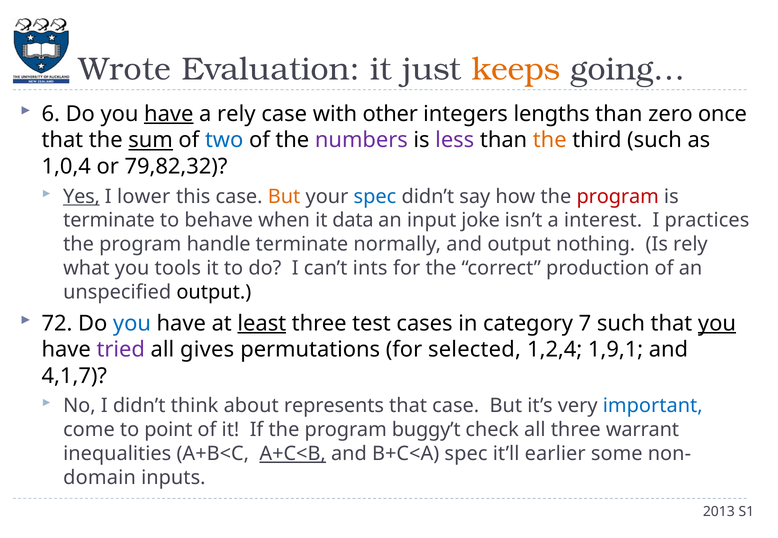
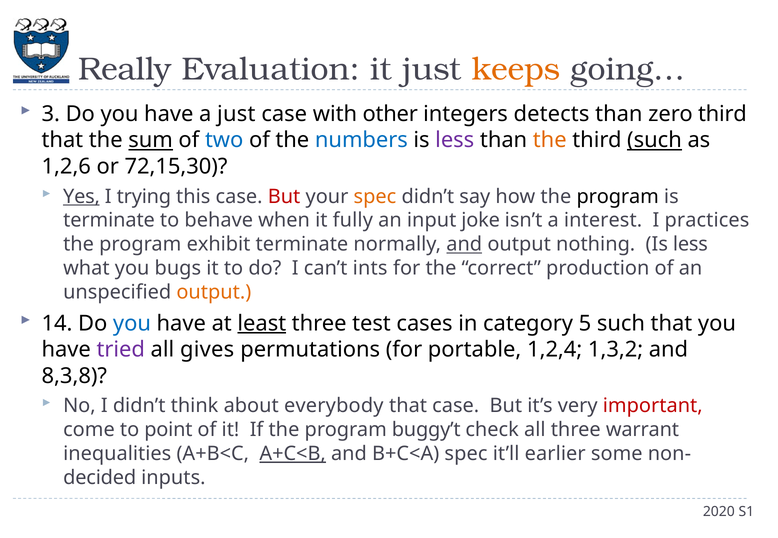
Wrote: Wrote -> Really (125, 69)
6: 6 -> 3 (51, 114)
have underline: present -> none (169, 114)
a rely: rely -> just (236, 114)
lengths: lengths -> detects (552, 114)
zero once: once -> third (722, 114)
numbers colour: purple -> blue (361, 140)
such underline: none -> present (654, 140)
1,0,4: 1,0,4 -> 1,2,6 (66, 167)
79,82,32: 79,82,32 -> 72,15,30 (176, 167)
lower: lower -> trying (144, 197)
But colour: orange -> red (284, 197)
spec colour: blue -> orange (375, 197)
program colour: red -> black (618, 197)
data: data -> fully (353, 221)
handle: handle -> exhibit (219, 245)
and underline: none -> present (464, 245)
nothing Is rely: rely -> less (690, 245)
tools: tools -> bugs (178, 269)
output colour: black -> orange (214, 292)
72: 72 -> 14 (57, 324)
7: 7 -> 5 (585, 324)
you underline: present -> none (717, 324)
selected: selected -> portable (475, 350)
1,9,1: 1,9,1 -> 1,3,2 (616, 350)
4,1,7: 4,1,7 -> 8,3,8 (74, 376)
represents: represents -> everybody (334, 406)
important colour: blue -> red (653, 406)
domain: domain -> decided (100, 478)
2013: 2013 -> 2020 (719, 512)
